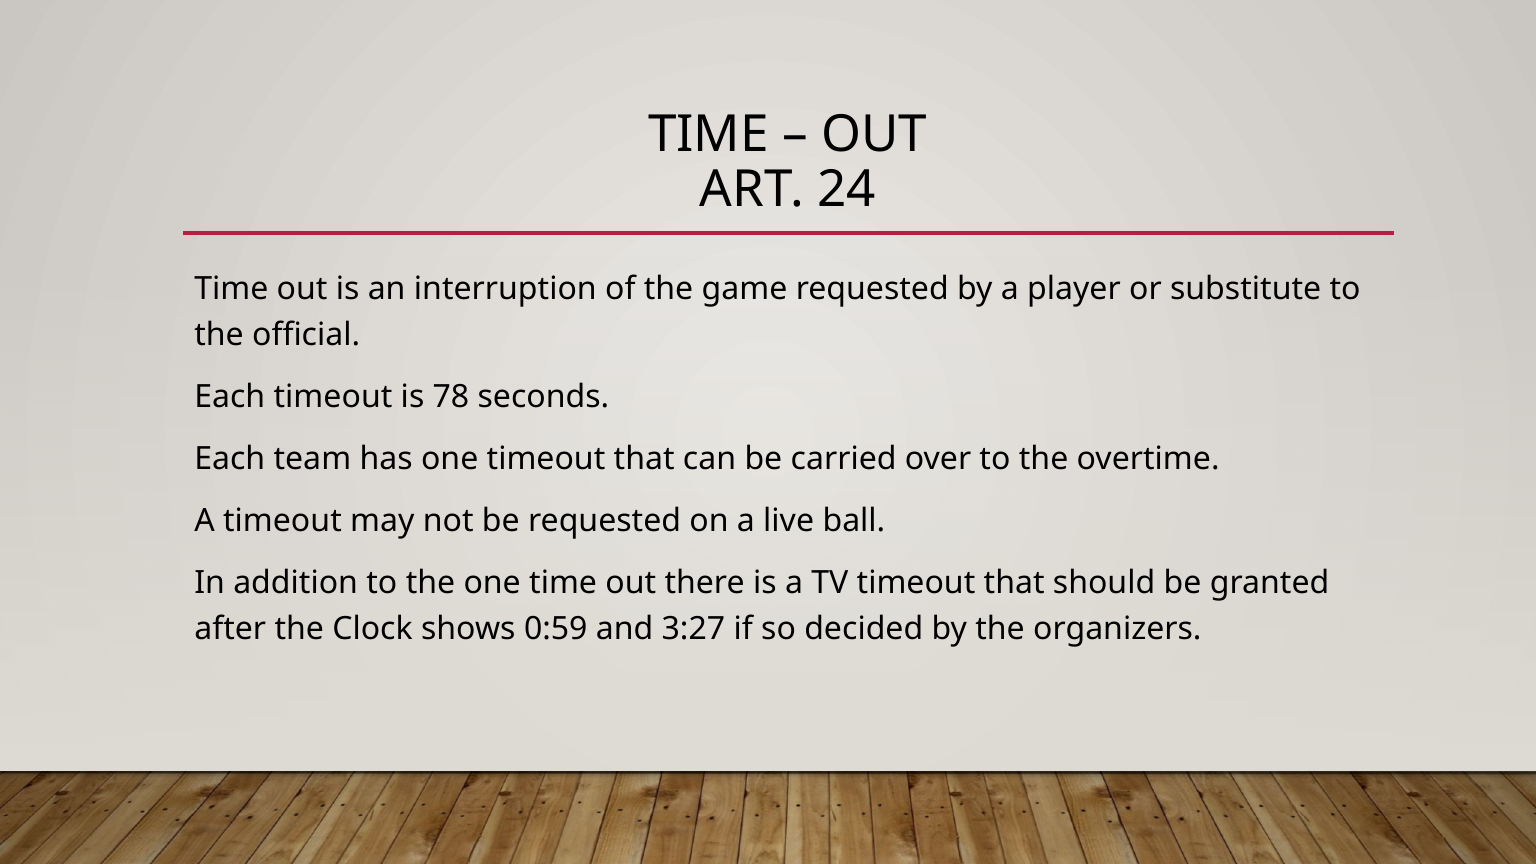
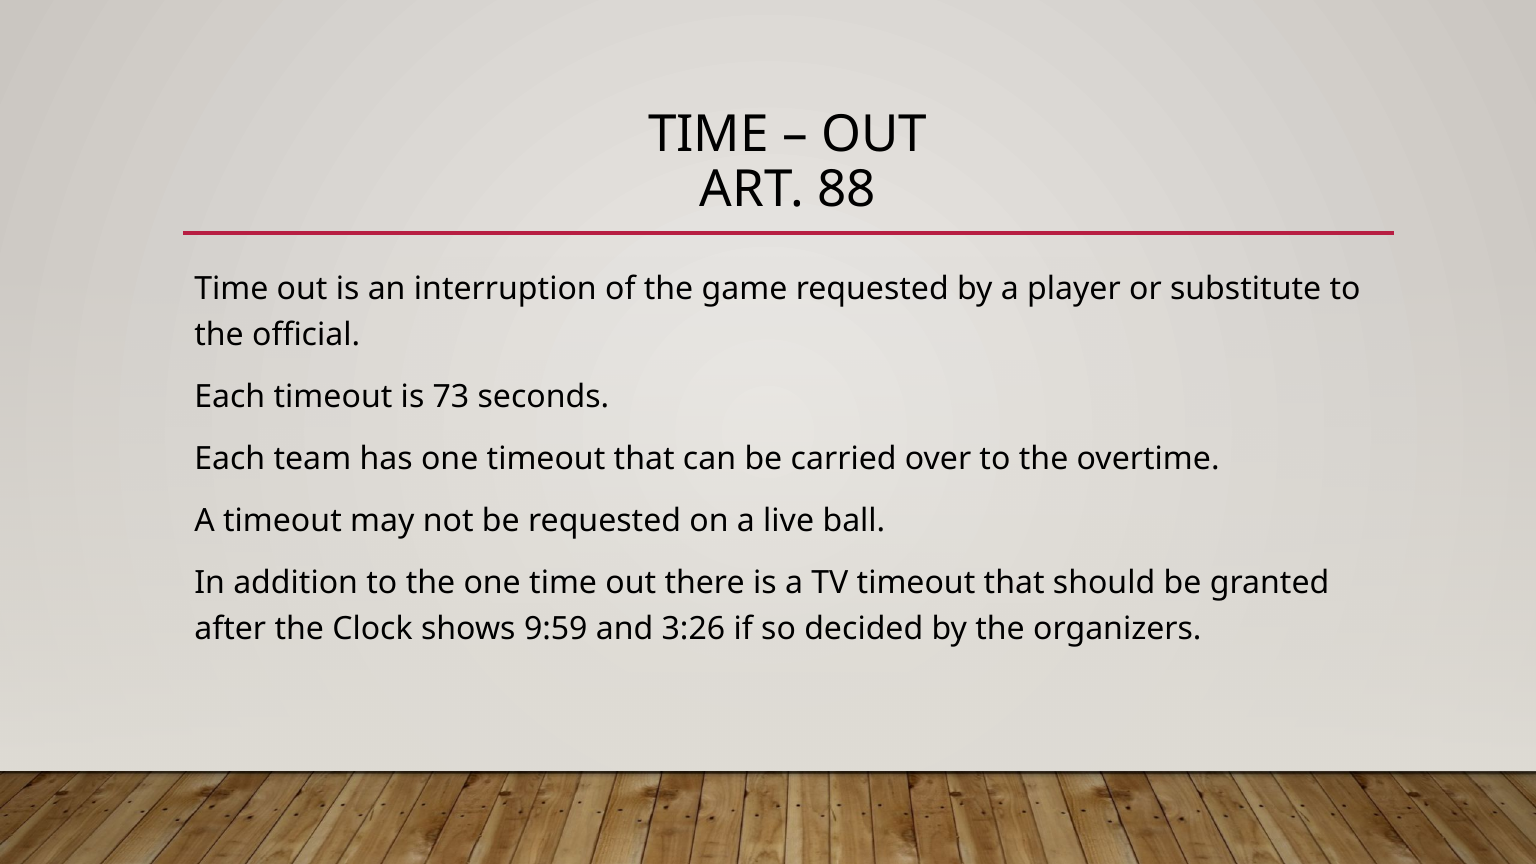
24: 24 -> 88 (846, 190)
78: 78 -> 73 (451, 397)
0:59: 0:59 -> 9:59 (556, 629)
3:27: 3:27 -> 3:26 (693, 629)
